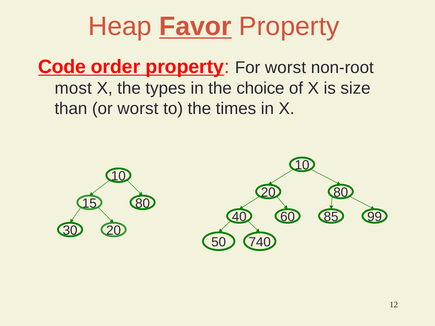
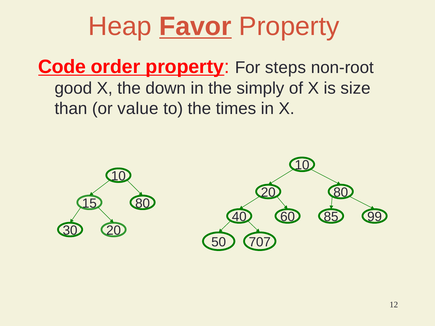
For worst: worst -> steps (285, 68)
most: most -> good (73, 88)
types: types -> down (166, 88)
choice: choice -> simply (260, 88)
or worst: worst -> value (138, 109)
740: 740 -> 707 (260, 242)
